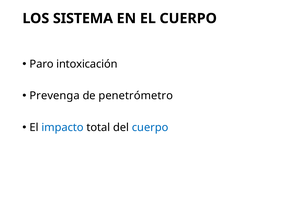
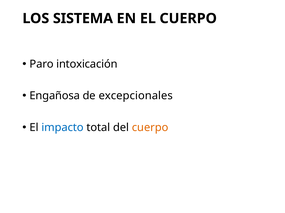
Prevenga: Prevenga -> Engañosa (55, 96)
penetrómetro: penetrómetro -> excepcionales (136, 96)
cuerpo colour: blue -> orange (150, 128)
